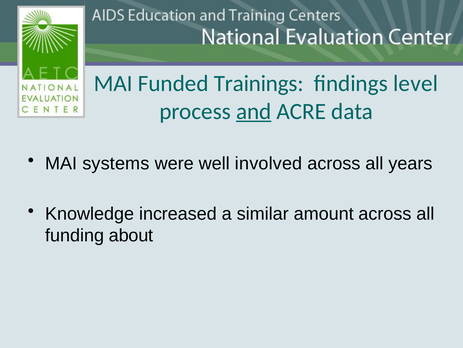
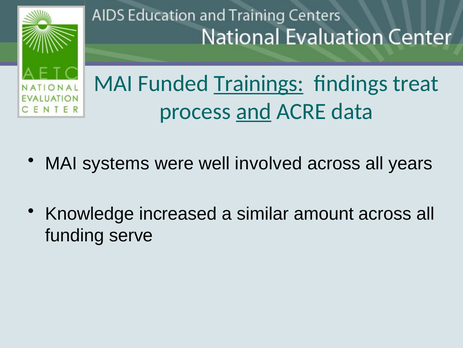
Trainings underline: none -> present (259, 83)
level: level -> treat (416, 83)
about: about -> serve (131, 235)
